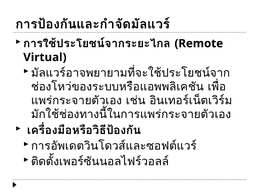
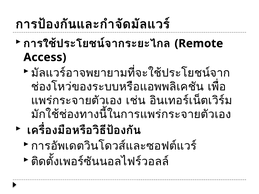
Virtual: Virtual -> Access (45, 57)
